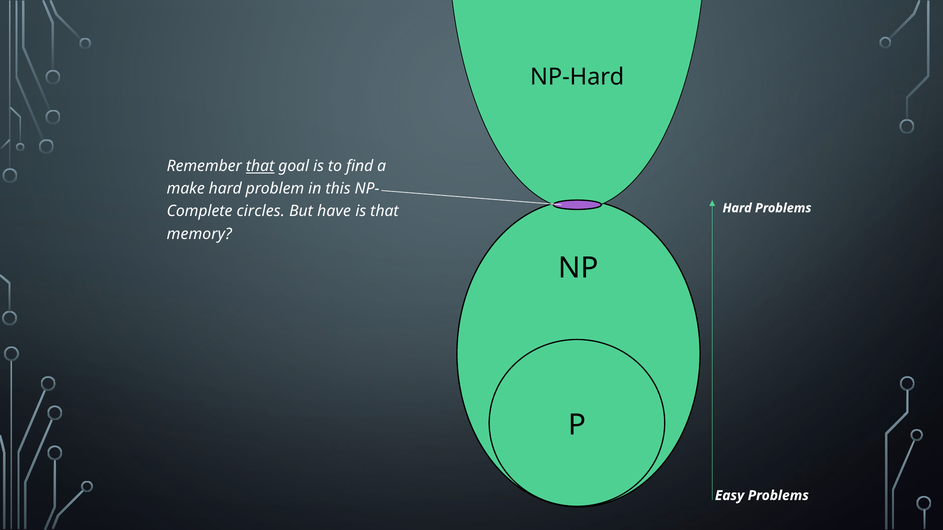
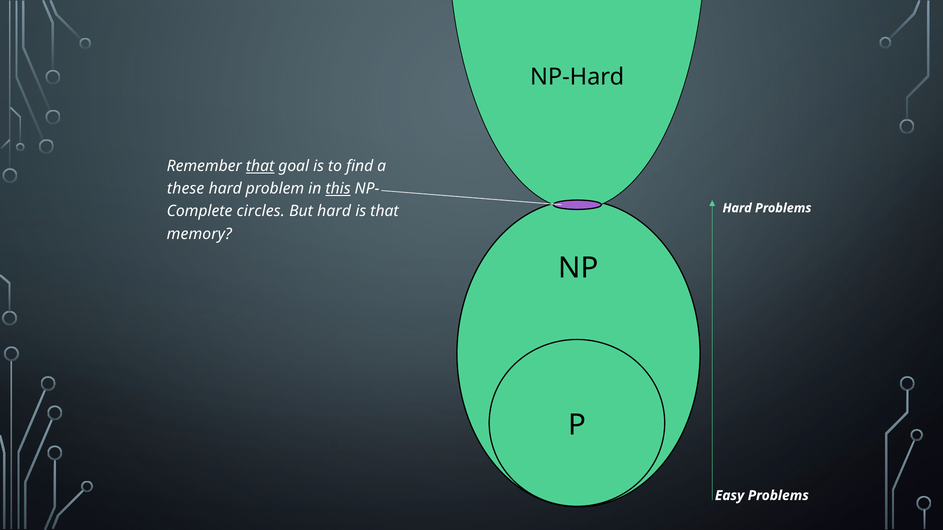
make: make -> these (186, 189)
this underline: none -> present (338, 189)
But have: have -> hard (334, 211)
